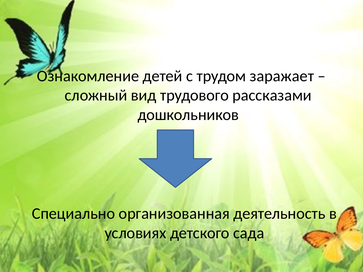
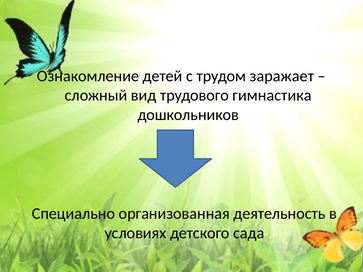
рассказами: рассказами -> гимнастика (272, 96)
